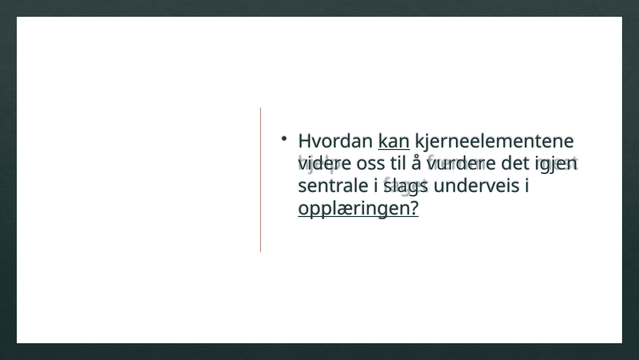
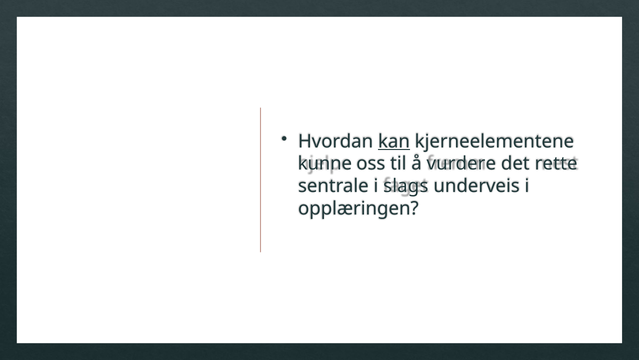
videre: videre -> kunne (325, 164)
igjen: igjen -> rette (556, 164)
opplæringen underline: present -> none (358, 208)
